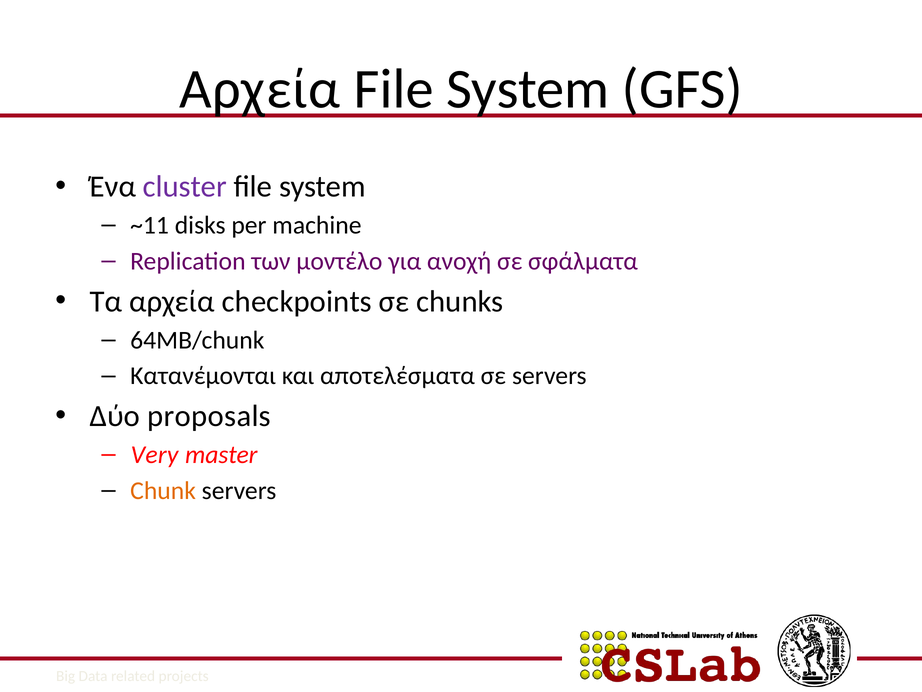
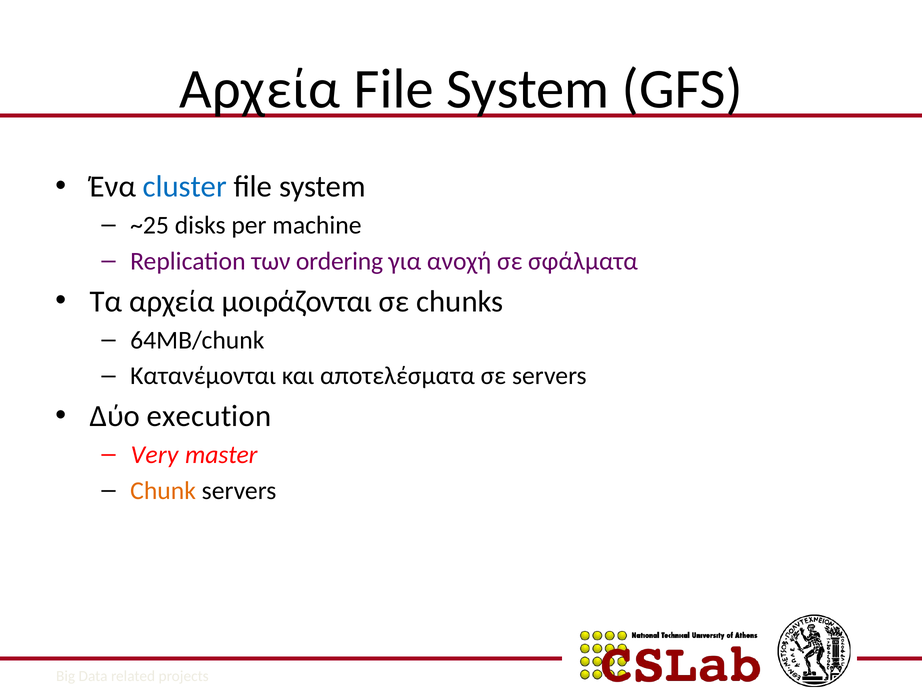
cluster colour: purple -> blue (185, 187)
~11: ~11 -> ~25 (150, 225)
μοντέλο: μοντέλο -> ordering (339, 261)
checkpoints: checkpoints -> μοιράζονται (297, 301)
proposals: proposals -> execution (209, 416)
